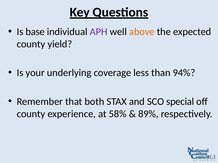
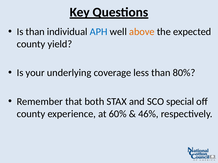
Is base: base -> than (35, 32)
APH colour: purple -> blue (99, 32)
94%: 94% -> 80% (184, 73)
58%: 58% -> 60% (118, 114)
89%: 89% -> 46% (148, 114)
